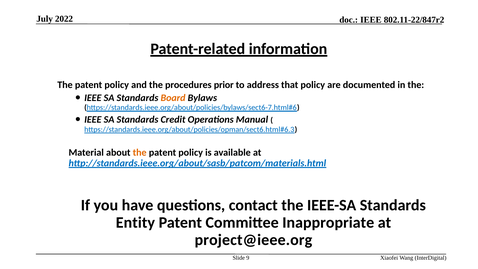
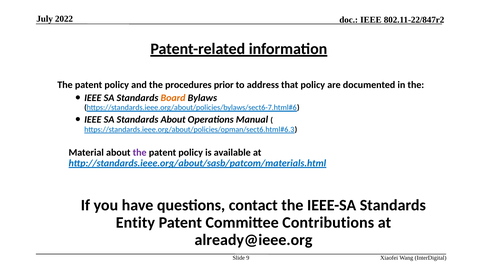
Standards Credit: Credit -> About (173, 120)
the colour: orange -> purple (140, 152)
Inappropriate: Inappropriate -> Contributions (328, 222)
project@ieee.org: project@ieee.org -> already@ieee.org (253, 240)
